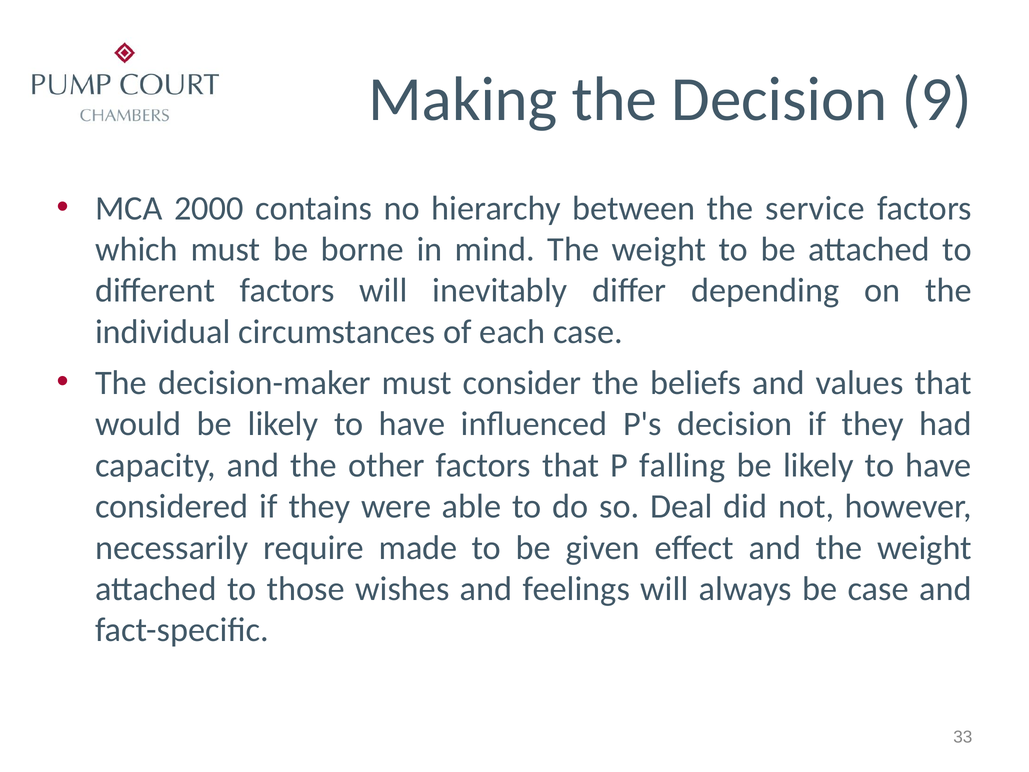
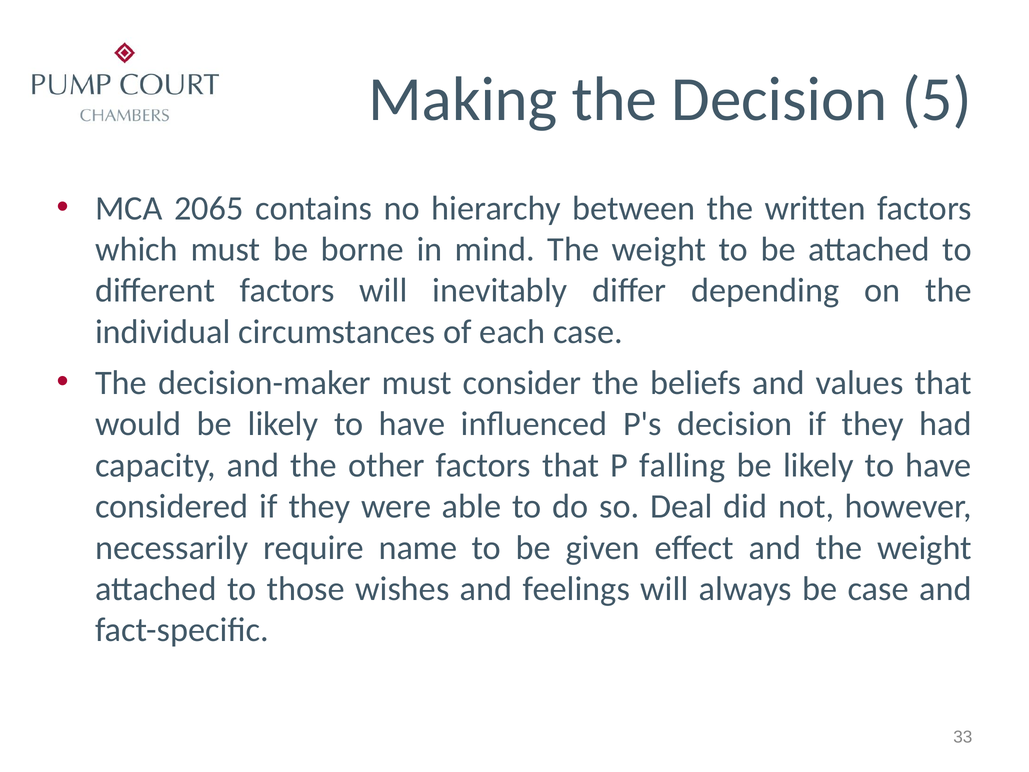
9: 9 -> 5 (937, 100)
2000: 2000 -> 2065 (209, 208)
service: service -> written (815, 208)
made: made -> name (418, 547)
